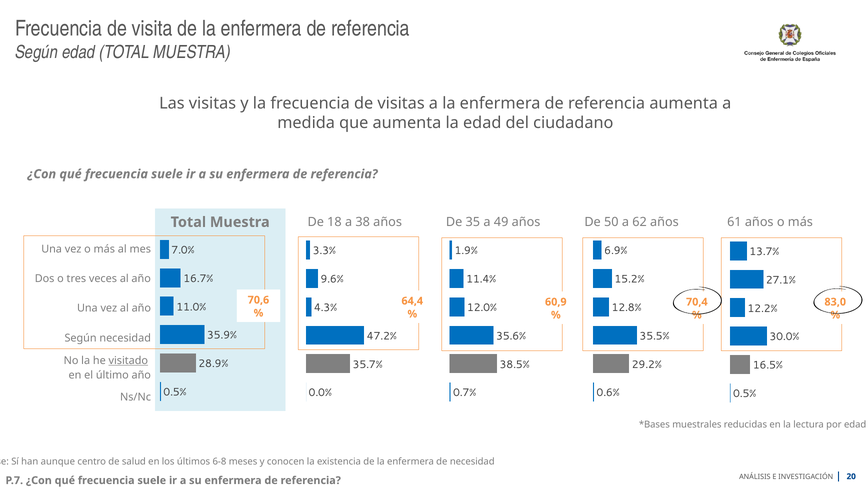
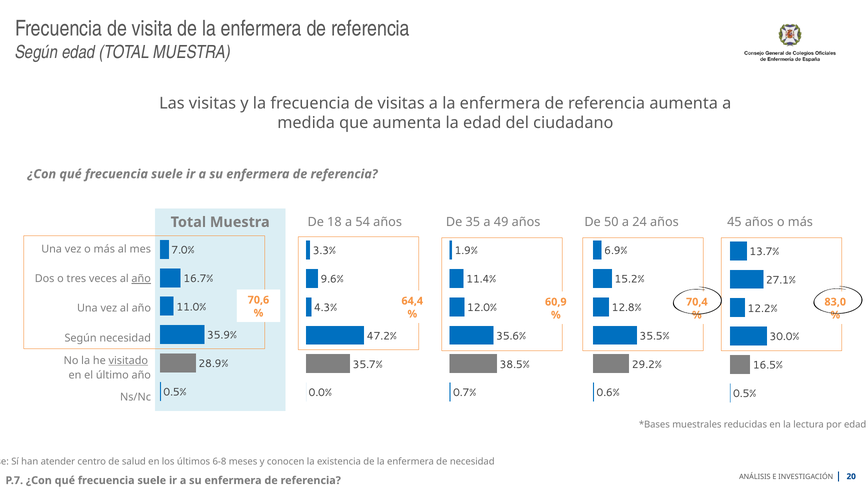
38: 38 -> 54 (363, 222)
62: 62 -> 24 (640, 222)
61: 61 -> 45 (734, 222)
año underline: none -> present (141, 278)
aunque: aunque -> atender (58, 461)
